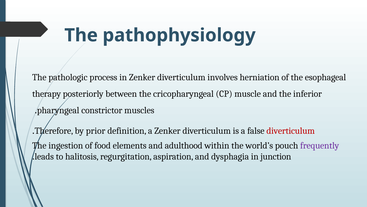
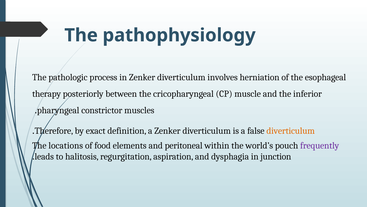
prior: prior -> exact (96, 130)
diverticulum colour: red -> orange (291, 130)
ingestion: ingestion -> locations (66, 145)
adulthood: adulthood -> peritoneal (184, 145)
